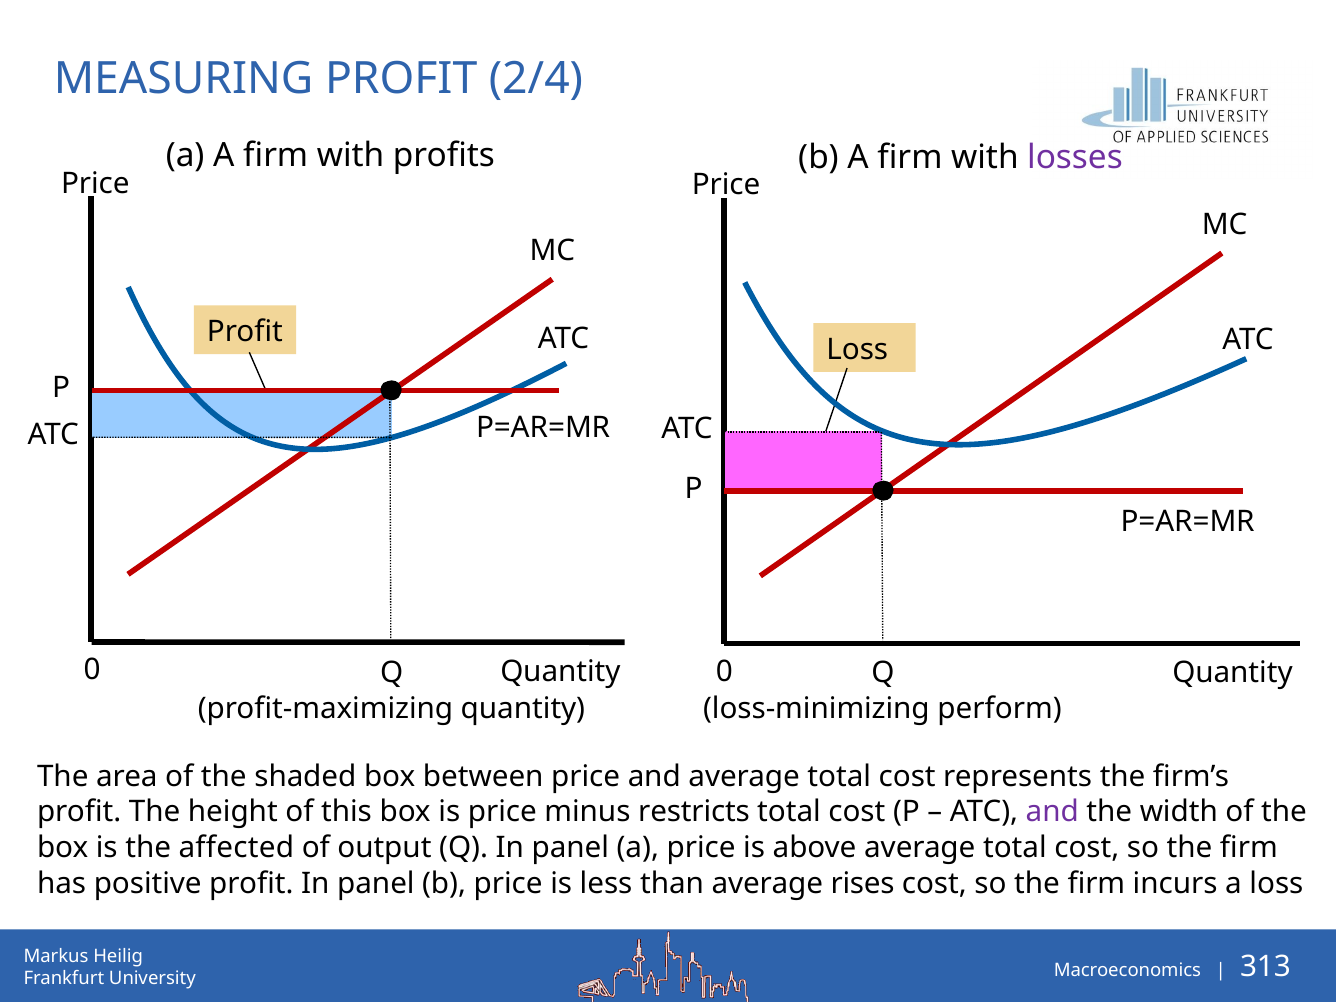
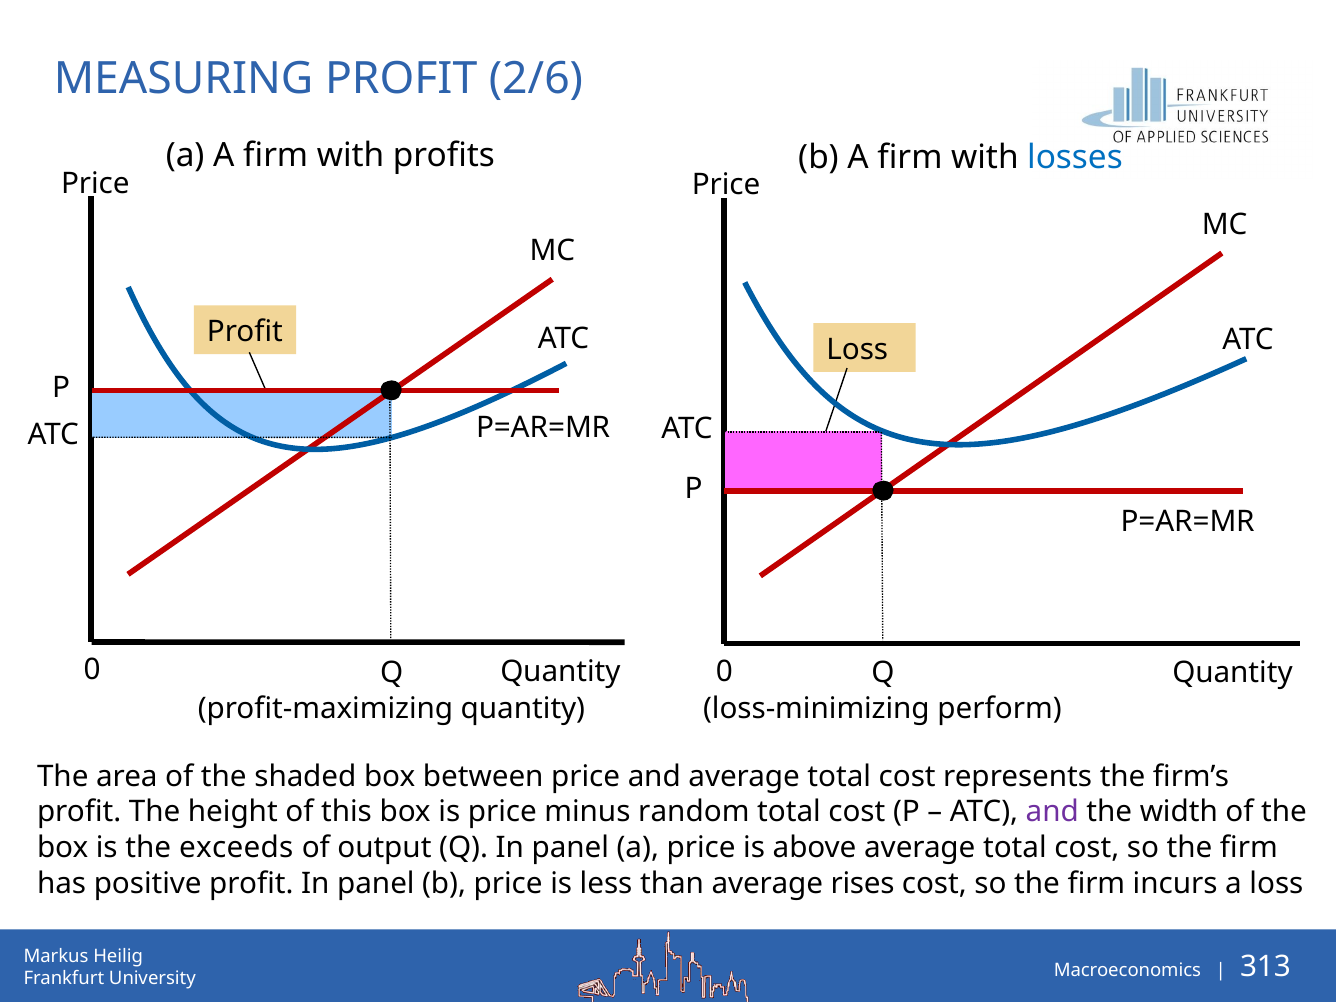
2/4: 2/4 -> 2/6 (536, 79)
losses colour: purple -> blue (1075, 157)
restricts: restricts -> random (694, 812)
affected: affected -> exceeds (236, 848)
